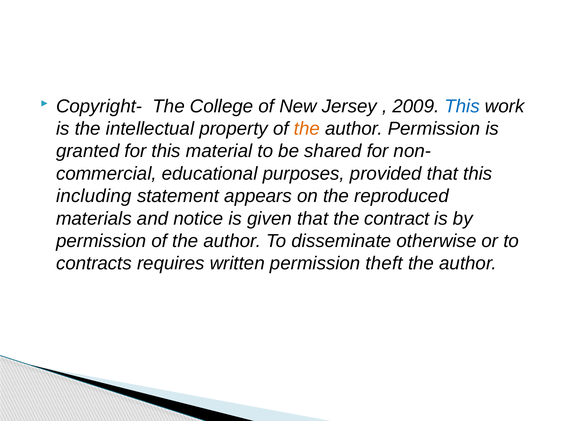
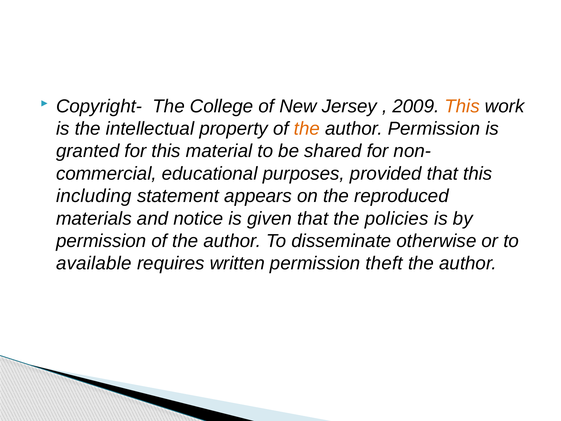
This colour: blue -> orange (462, 106)
contract: contract -> policies (397, 218)
contracts: contracts -> available (94, 263)
